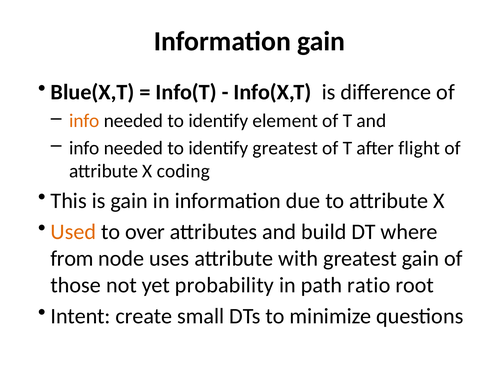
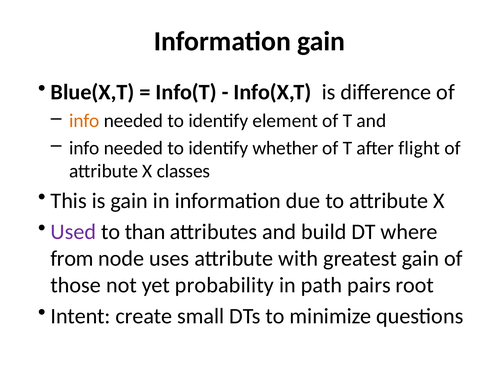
identify greatest: greatest -> whether (285, 148)
coding: coding -> classes (183, 171)
Used colour: orange -> purple (73, 232)
over: over -> than (145, 232)
ratio: ratio -> pairs (369, 285)
